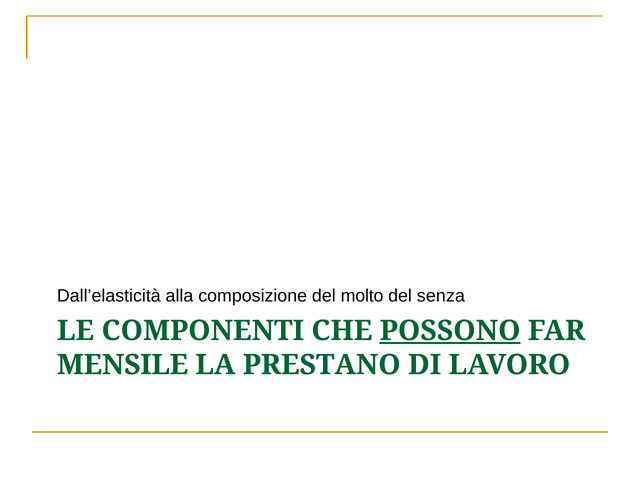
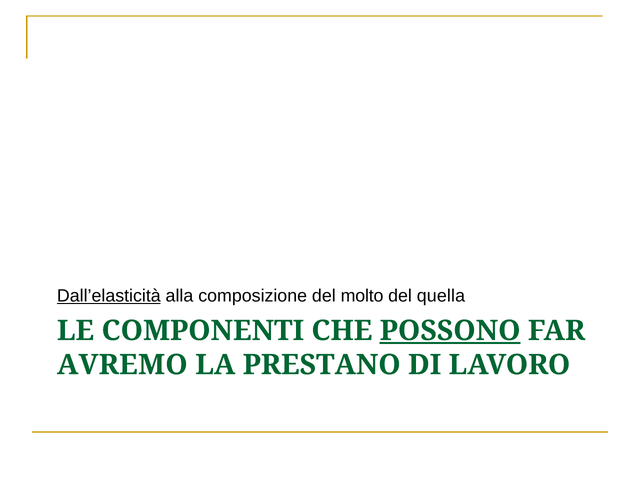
Dall’elasticità underline: none -> present (109, 296)
senza: senza -> quella (441, 296)
MENSILE: MENSILE -> AVREMO (122, 365)
